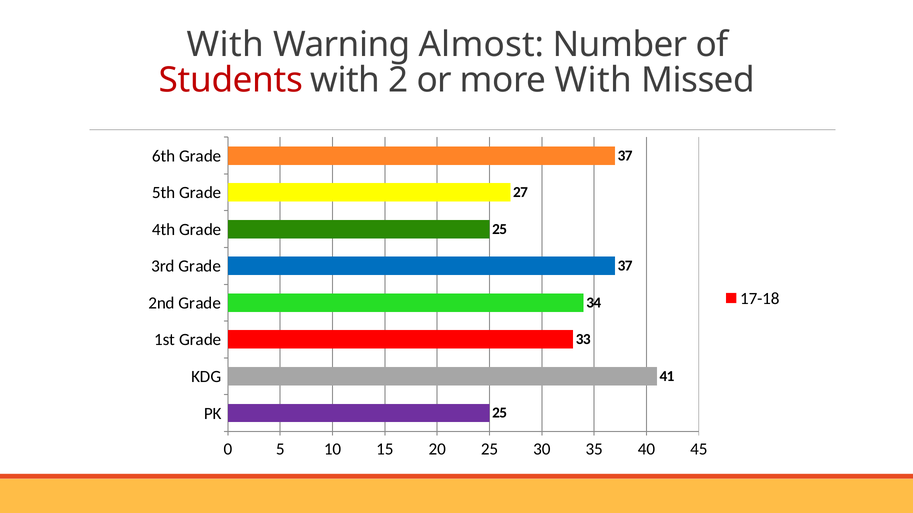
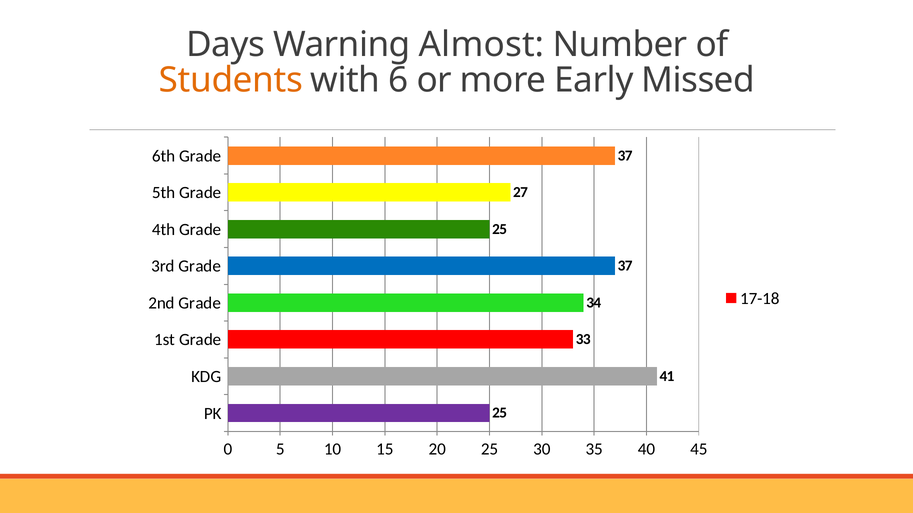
With: With -> Days (226, 45)
Students colour: red -> orange (231, 80)
2: 2 -> 6 (398, 80)
more With: With -> Early (594, 80)
